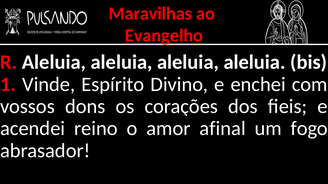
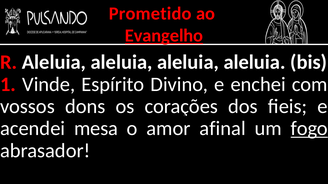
Maravilhas: Maravilhas -> Prometido (150, 14)
reino: reino -> mesa (96, 129)
fogo underline: none -> present (309, 129)
